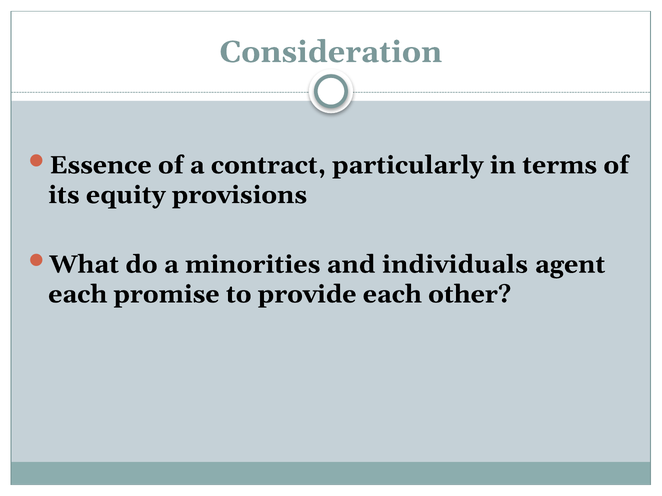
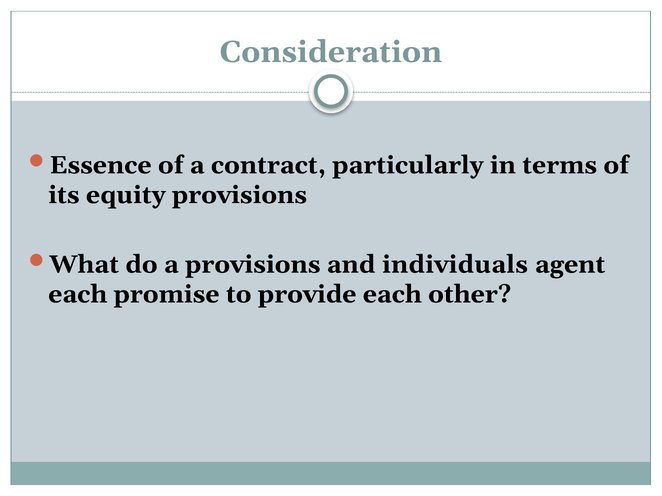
a minorities: minorities -> provisions (253, 265)
